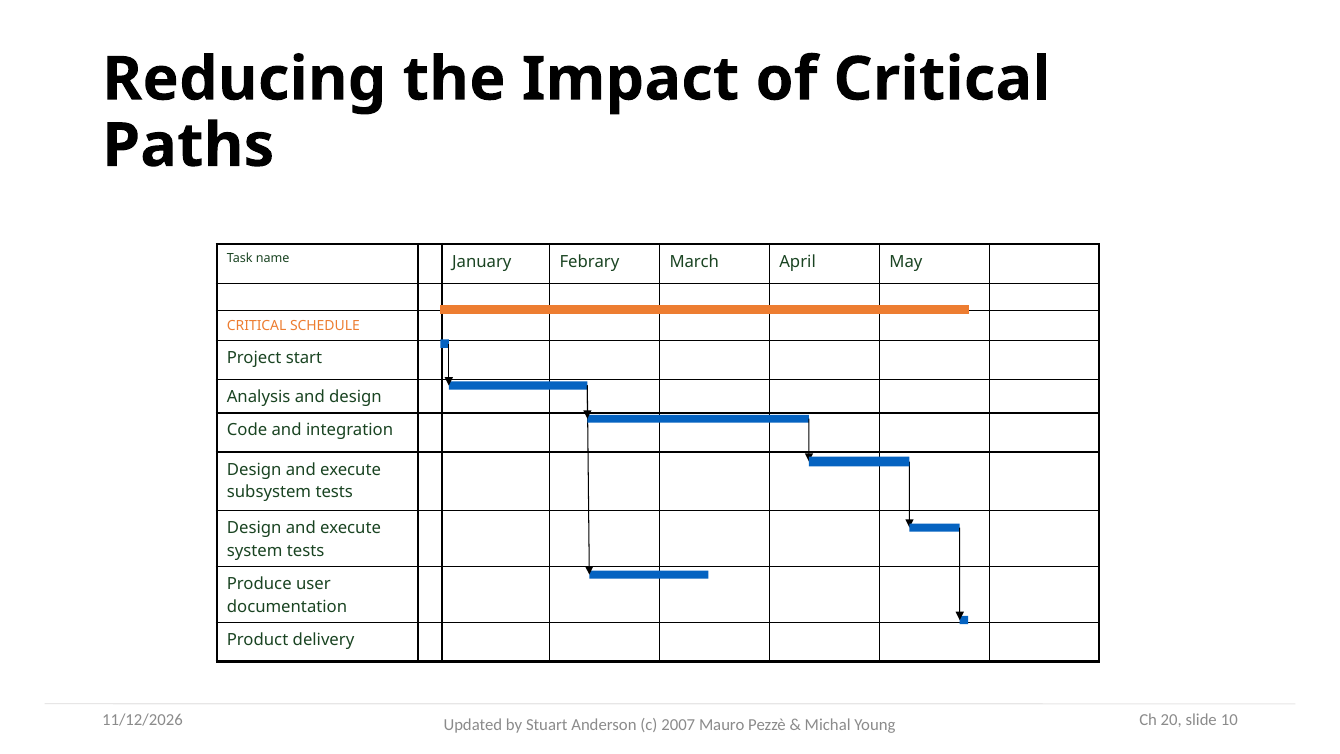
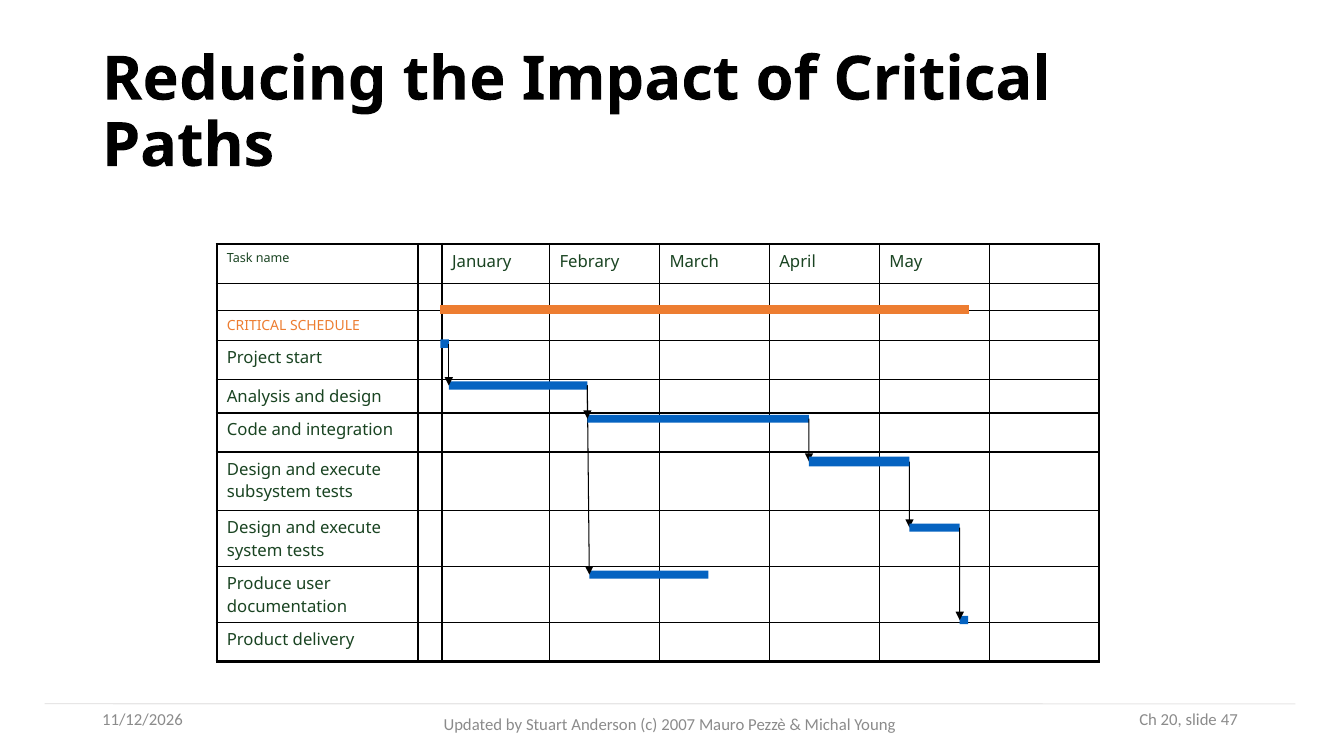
10: 10 -> 47 (1229, 720)
